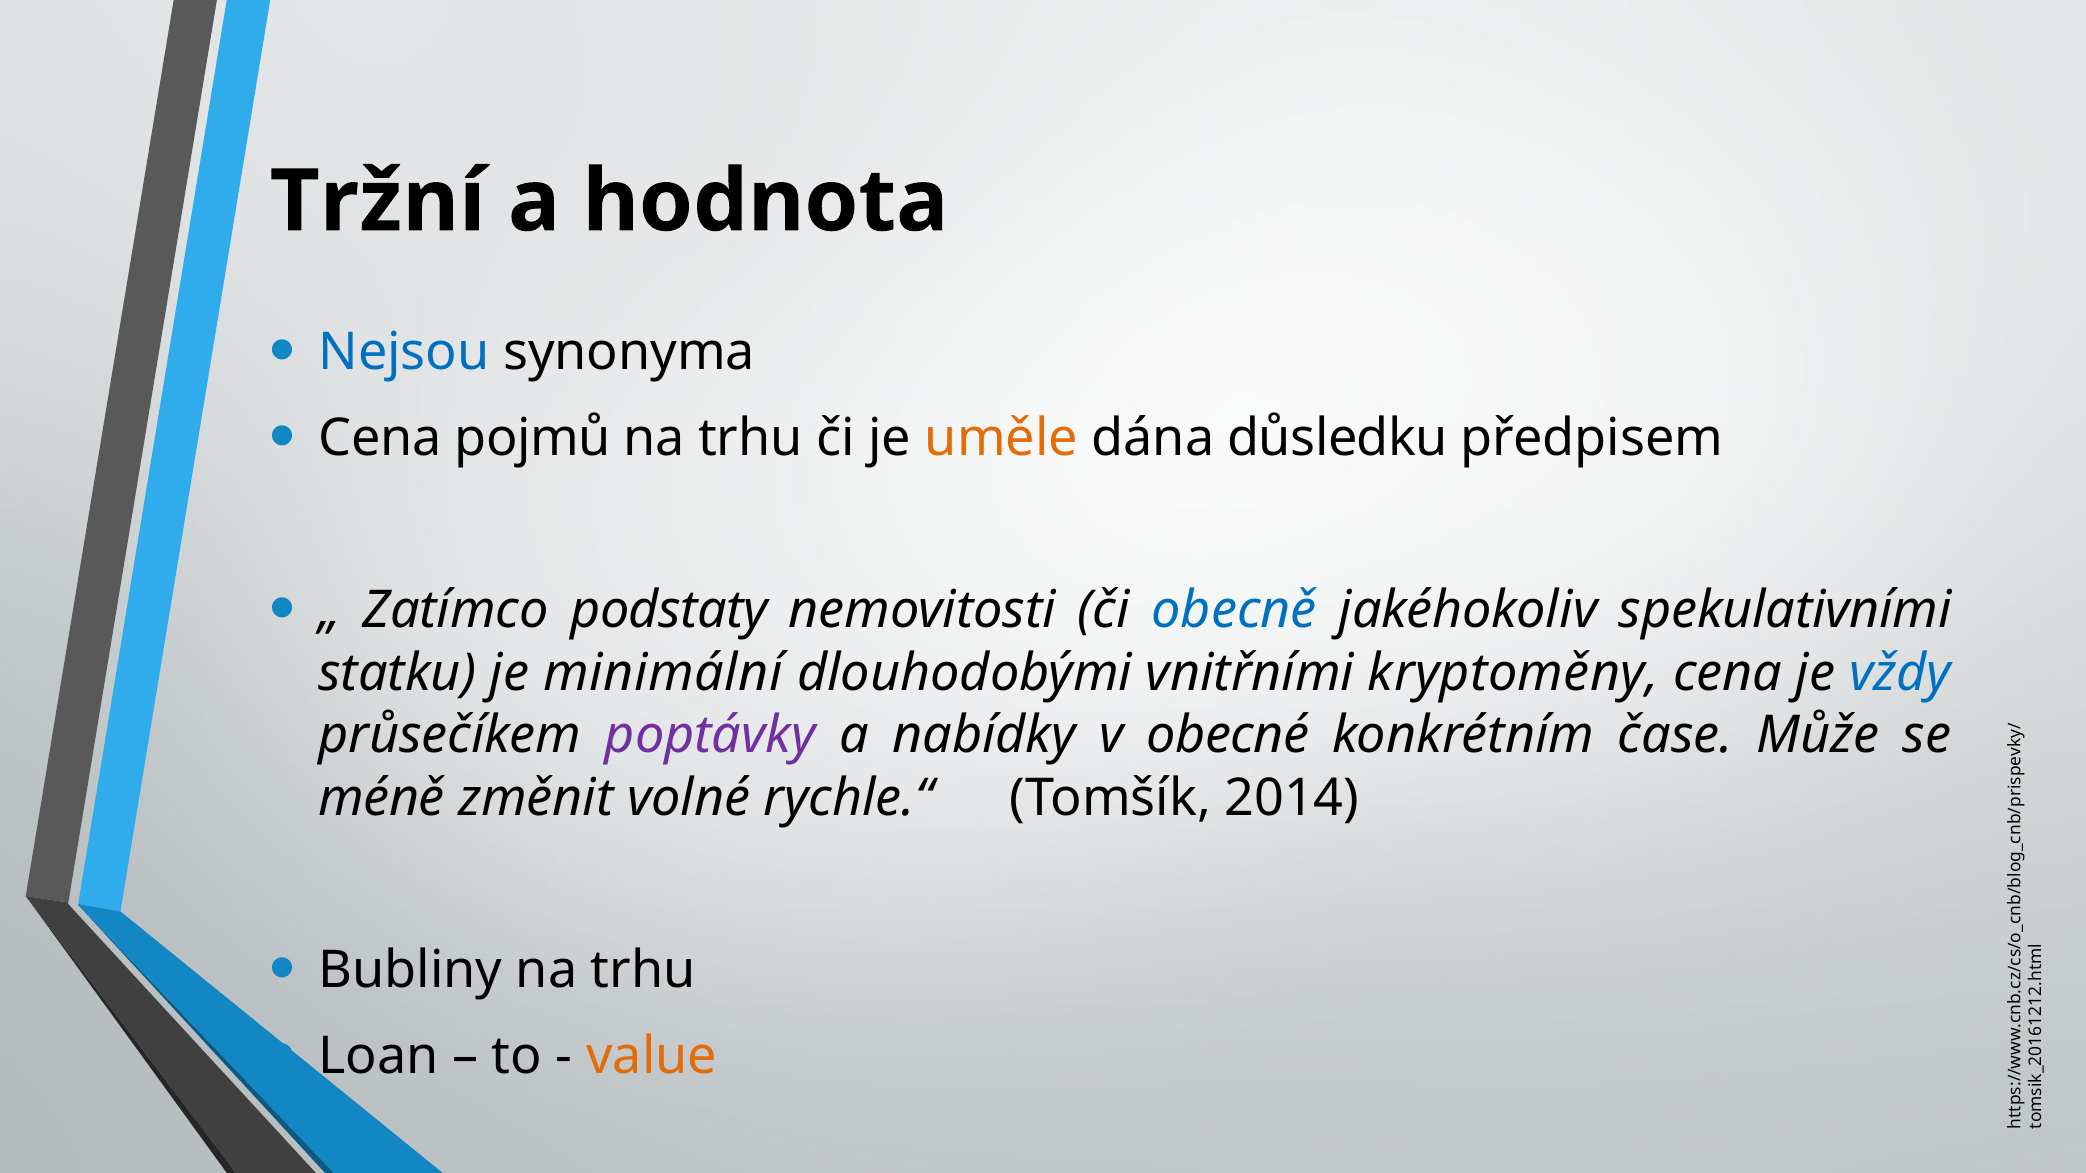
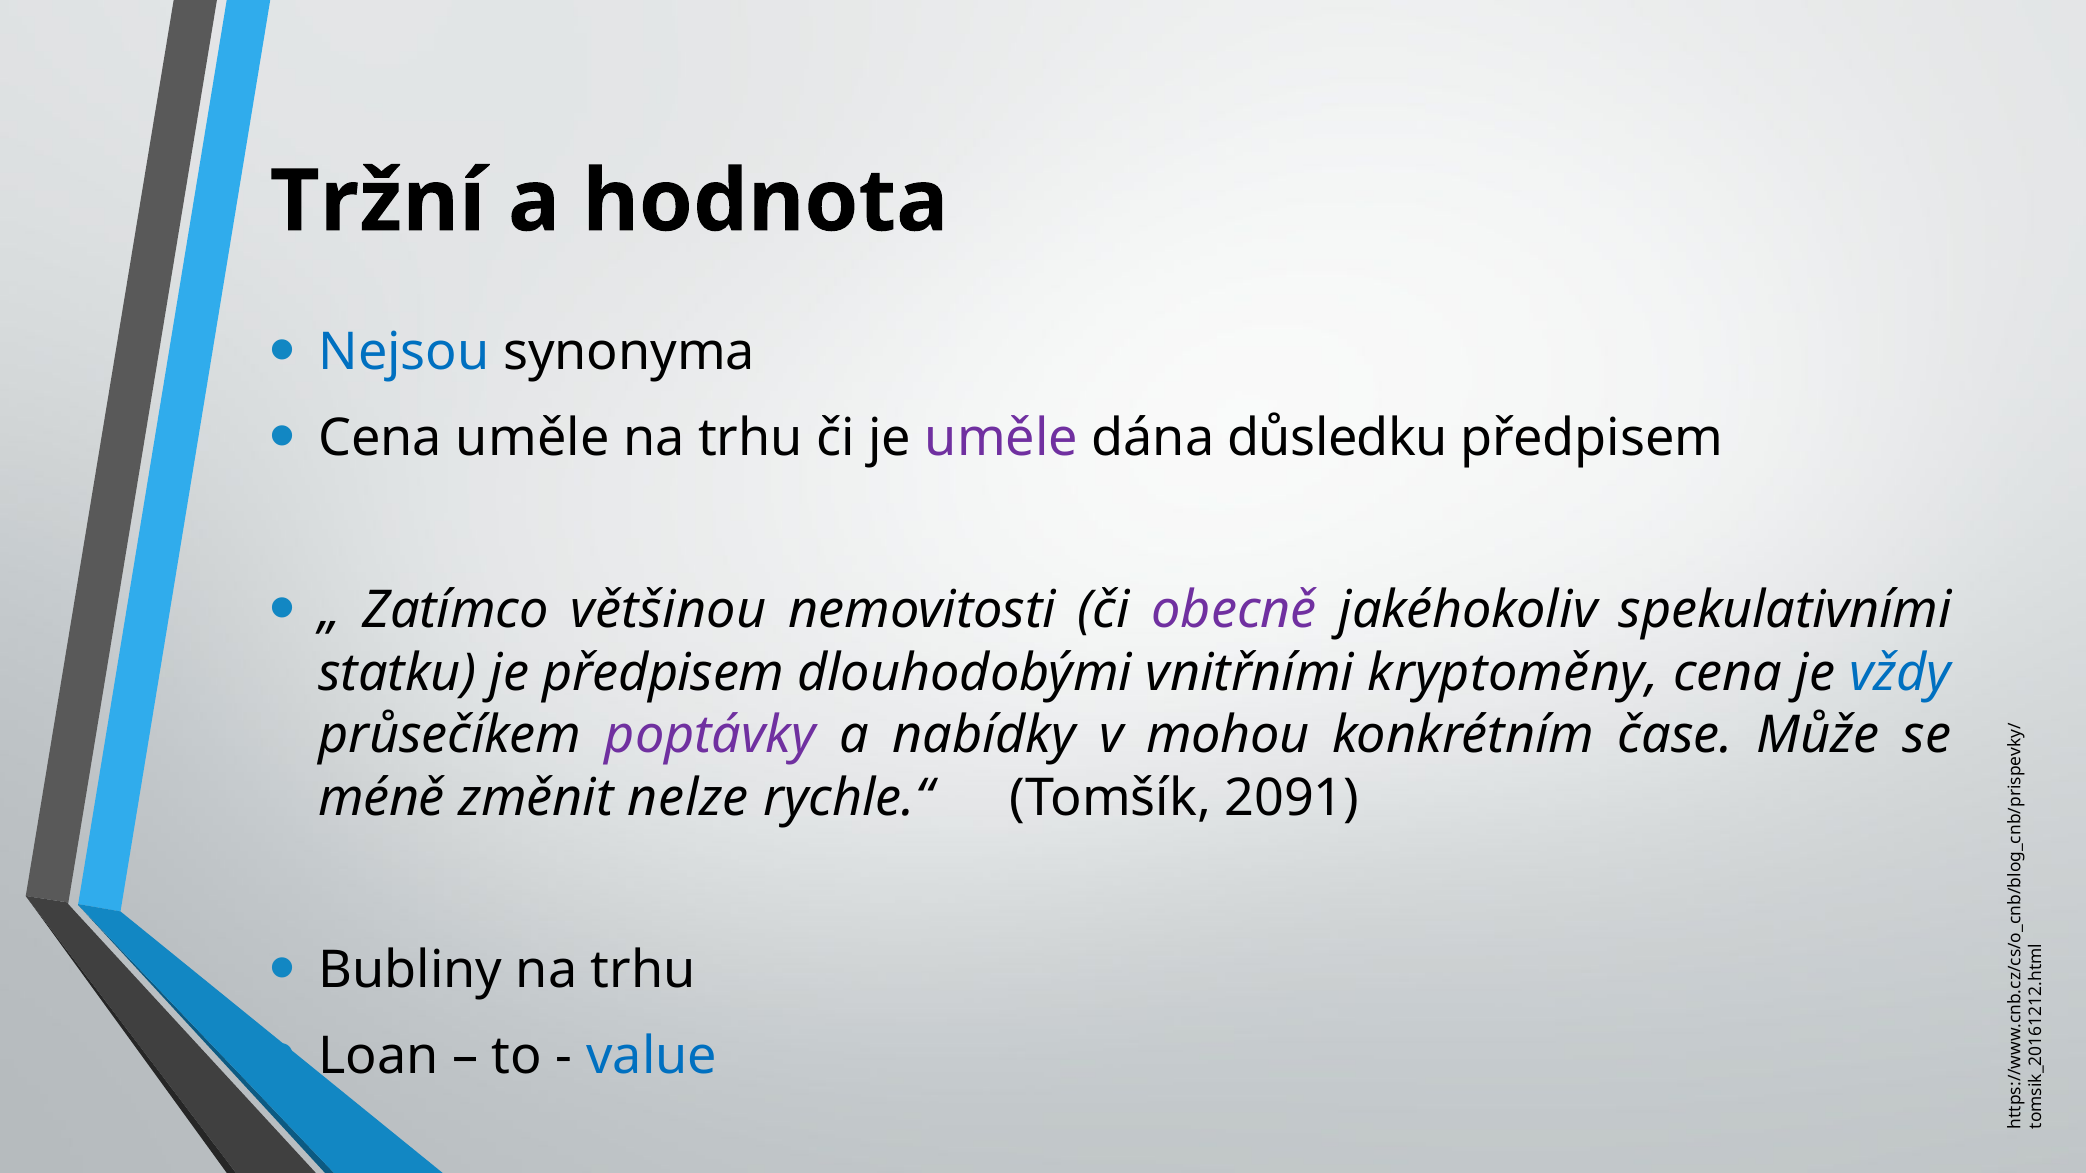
Cena pojmů: pojmů -> uměle (533, 439)
uměle colour: orange -> purple (1001, 439)
podstaty: podstaty -> většinou (669, 611)
obecně colour: blue -> purple (1234, 611)
je minimální: minimální -> předpisem (664, 673)
obecné: obecné -> mohou (1228, 736)
volné: volné -> nelze (688, 798)
2014: 2014 -> 2091 (1292, 798)
value colour: orange -> blue (652, 1057)
